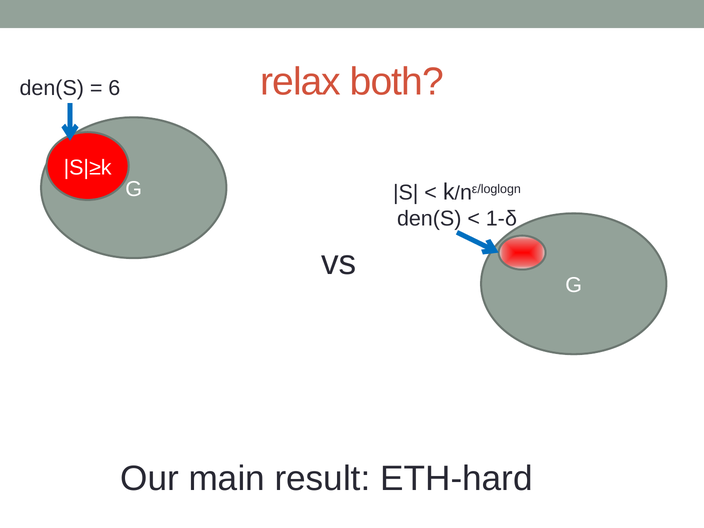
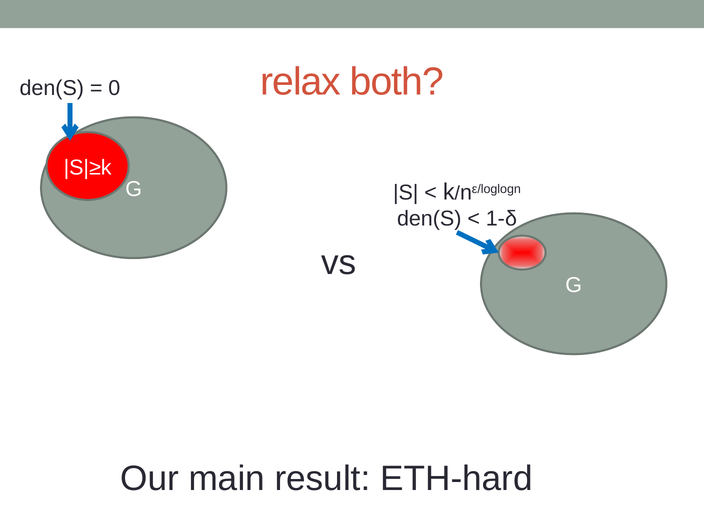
6: 6 -> 0 (114, 88)
